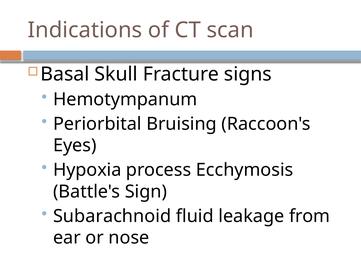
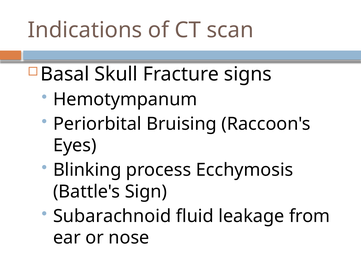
Hypoxia: Hypoxia -> Blinking (87, 170)
